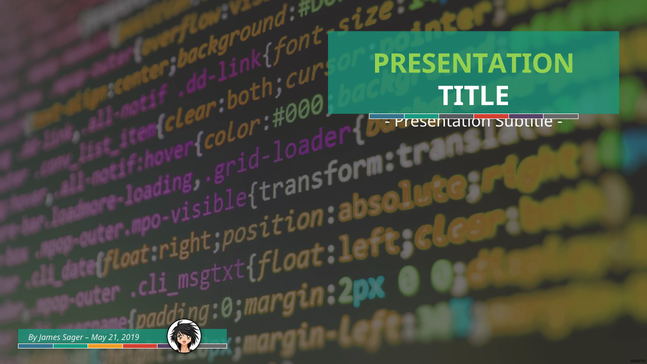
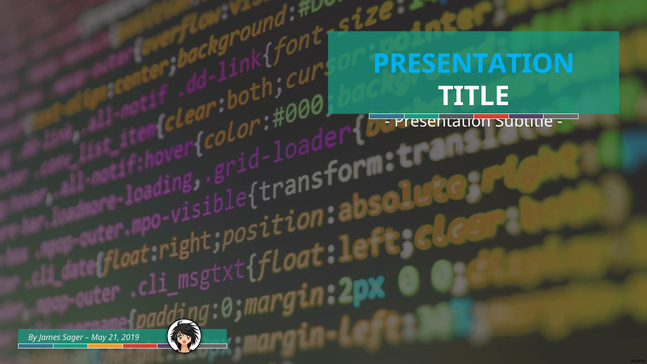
PRESENTATION colour: light green -> light blue (474, 64)
